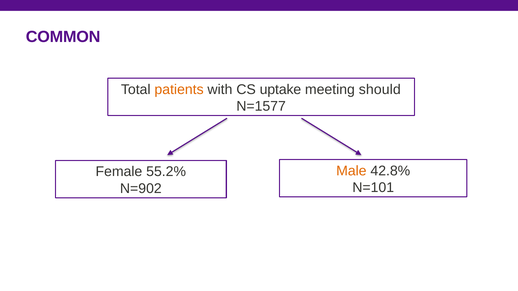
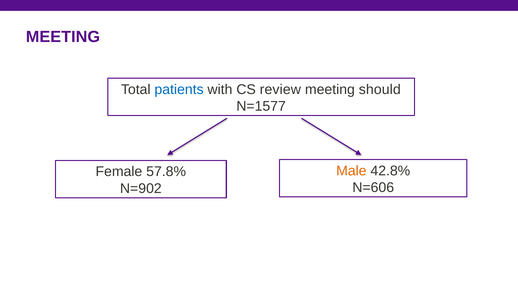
COMMON: COMMON -> MEETING (63, 37)
patients colour: orange -> blue (179, 90)
uptake: uptake -> review (280, 90)
55.2%: 55.2% -> 57.8% (166, 172)
N=101: N=101 -> N=606 (373, 188)
